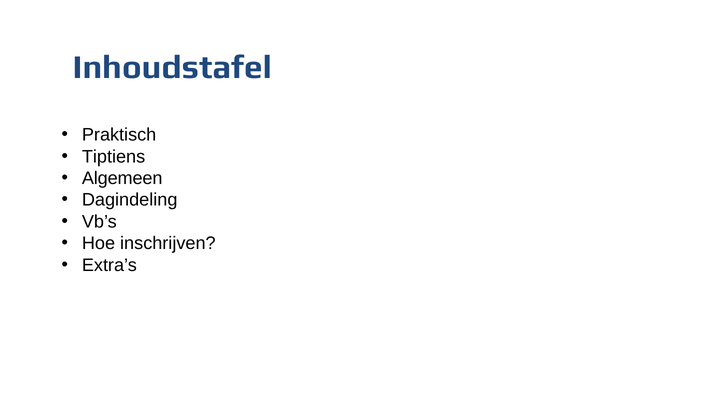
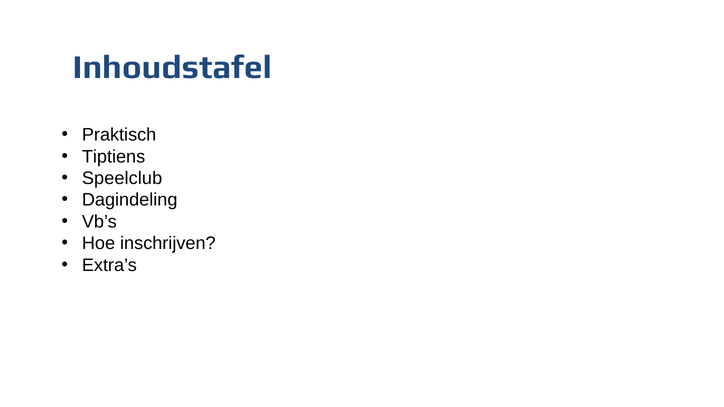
Algemeen: Algemeen -> Speelclub (122, 178)
